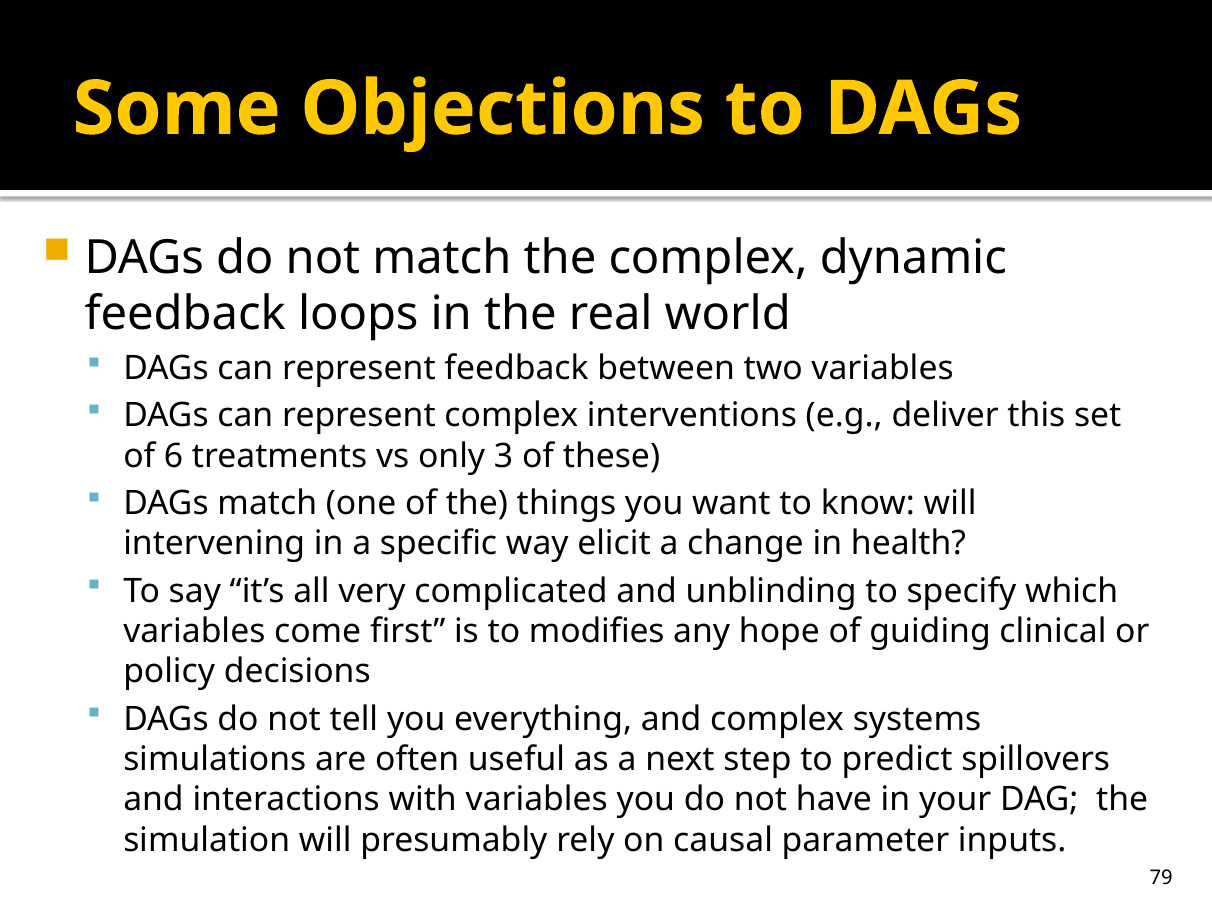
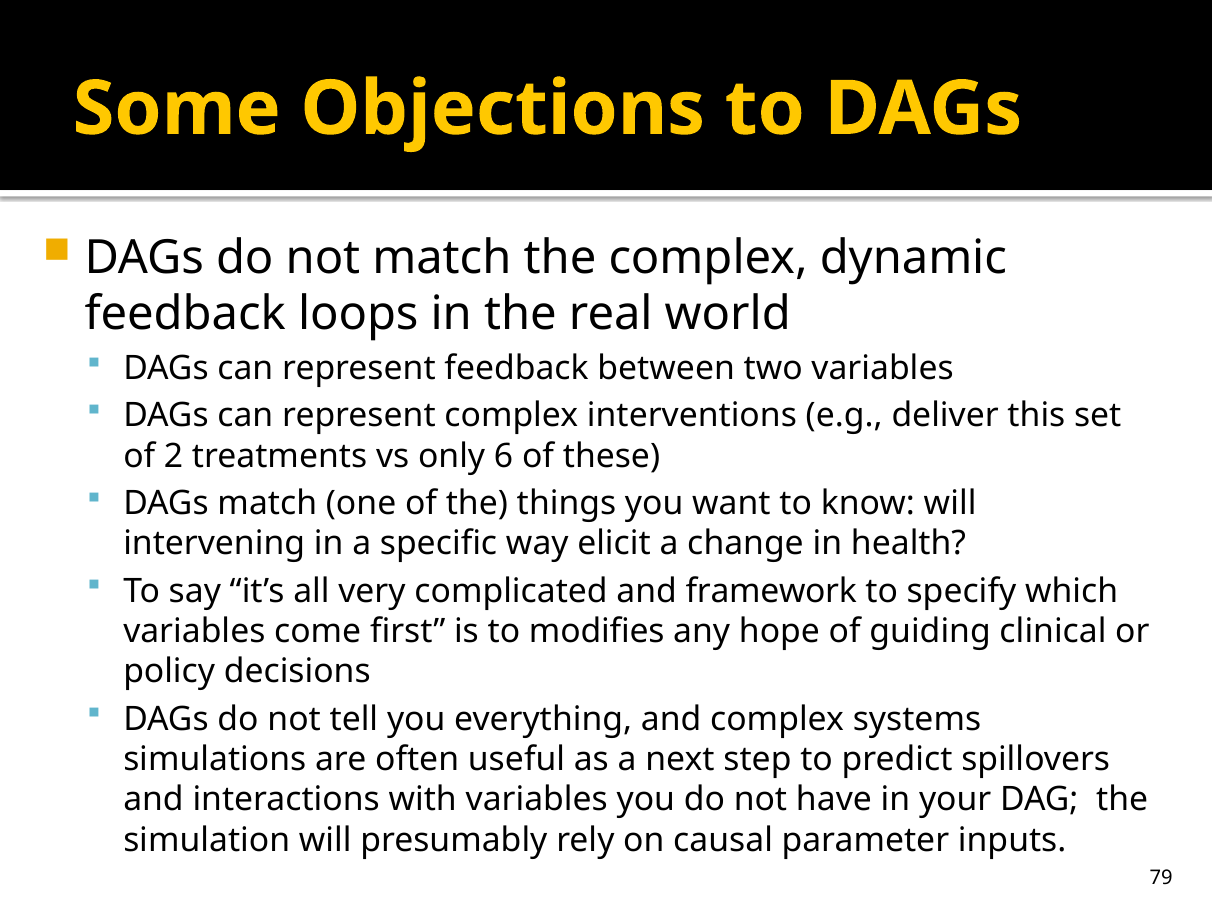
6: 6 -> 2 (174, 456)
3: 3 -> 6 (504, 456)
unblinding: unblinding -> framework (771, 591)
